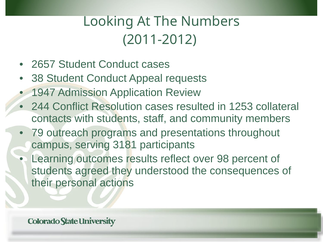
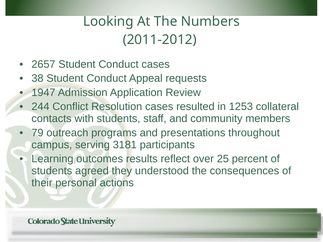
98: 98 -> 25 (223, 159)
